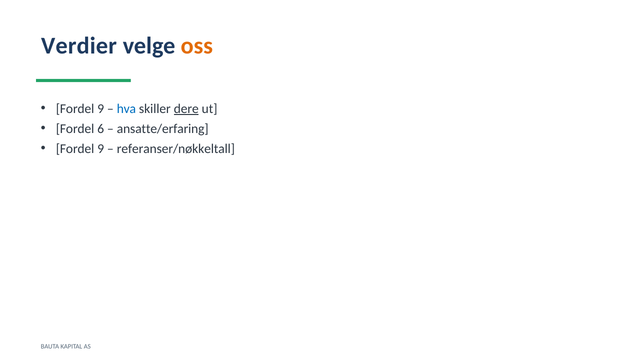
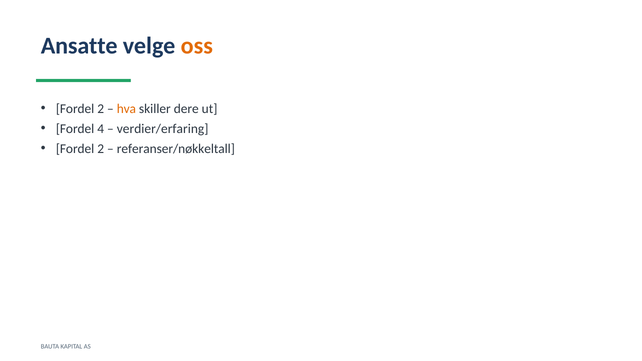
Verdier: Verdier -> Ansatte (79, 46)
9: 9 -> 2 (101, 109)
hva colour: blue -> orange (126, 109)
dere underline: present -> none (186, 109)
6: 6 -> 4 (101, 129)
ansatte/erfaring: ansatte/erfaring -> verdier/erfaring (163, 129)
9: 9 -> 2 (101, 149)
